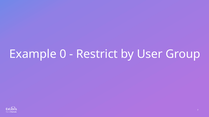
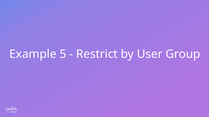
0: 0 -> 5 (63, 54)
